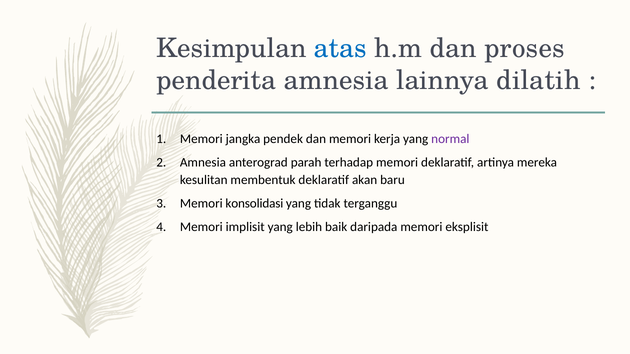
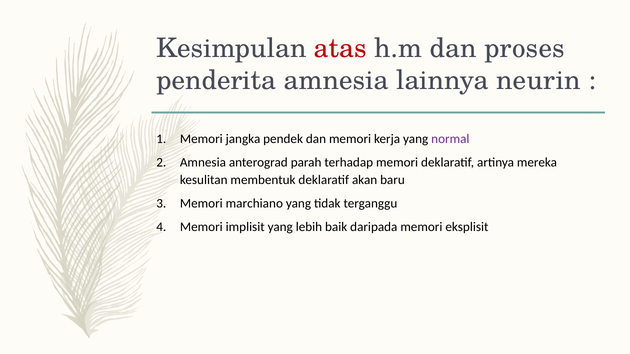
atas colour: blue -> red (340, 48)
dilatih: dilatih -> neurin (538, 80)
konsolidasi: konsolidasi -> marchiano (254, 204)
